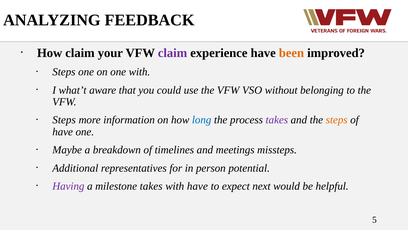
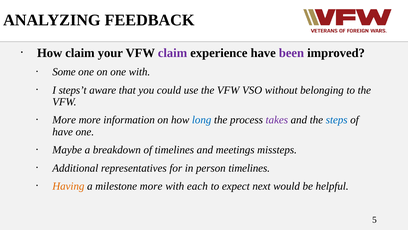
been colour: orange -> purple (291, 53)
Steps: Steps -> Some (64, 72)
what’t: what’t -> steps’t (73, 90)
Steps: Steps -> More (64, 120)
steps colour: orange -> blue (337, 120)
person potential: potential -> timelines (249, 168)
Having colour: purple -> orange (68, 186)
milestone takes: takes -> more (151, 186)
with have: have -> each (197, 186)
